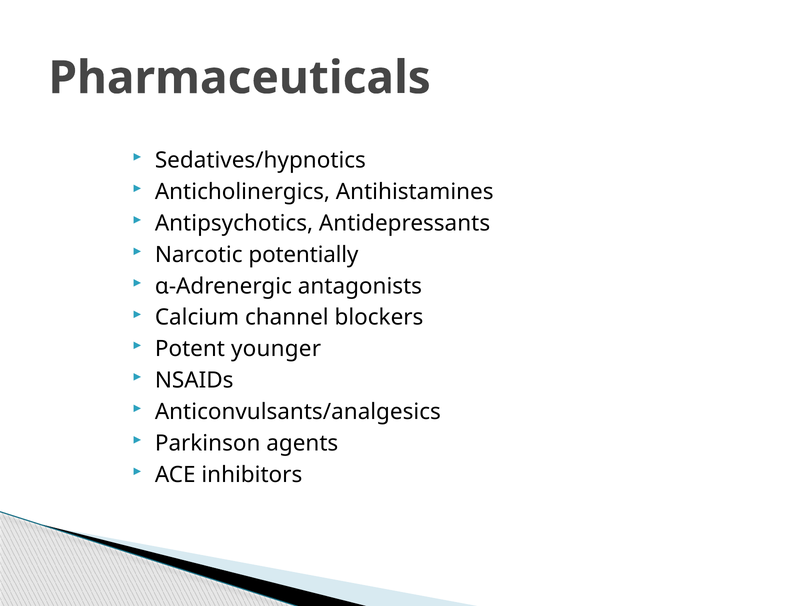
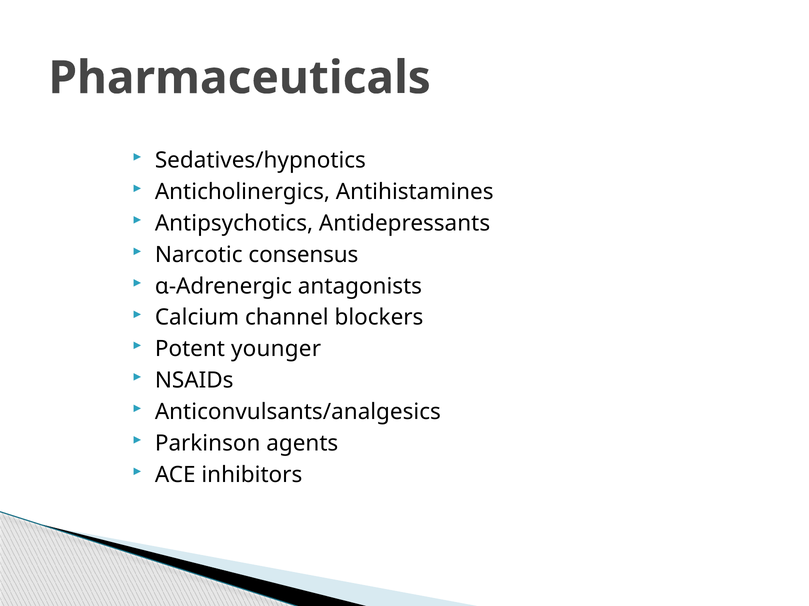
potentially: potentially -> consensus (303, 255)
